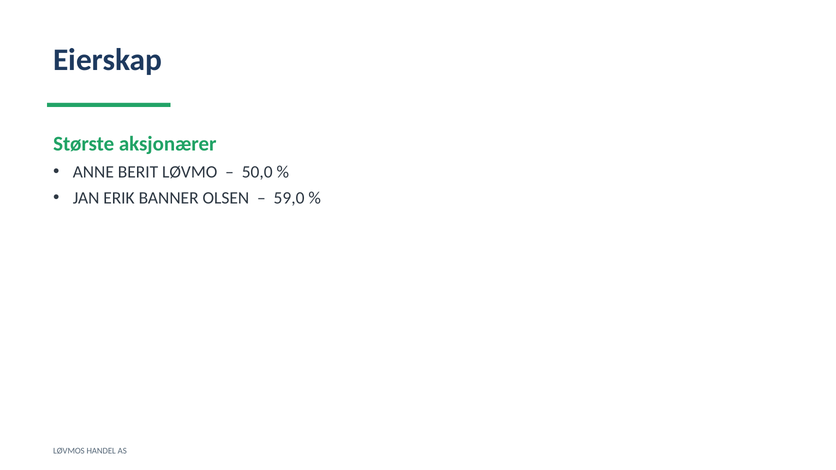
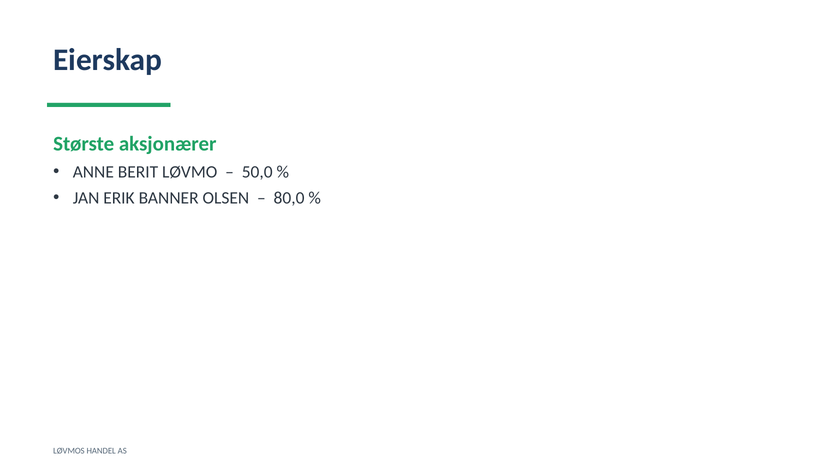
59,0: 59,0 -> 80,0 (289, 198)
